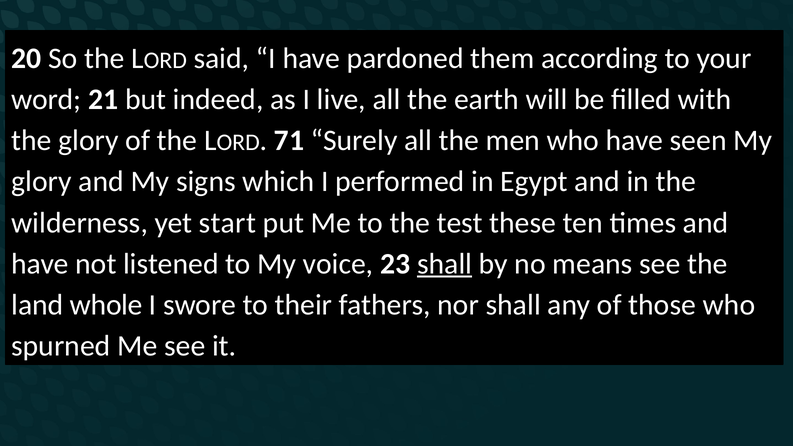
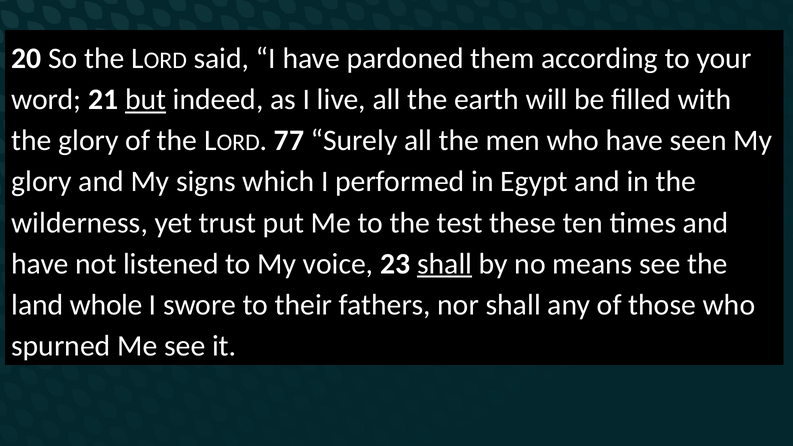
but underline: none -> present (146, 100)
71: 71 -> 77 (289, 141)
start: start -> trust (228, 223)
